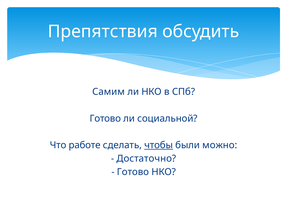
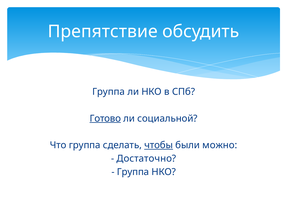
Препятствия: Препятствия -> Препятствие (103, 32)
Самим: Самим -> Группа (109, 92)
Готово underline: none -> present (105, 119)
Что работе: работе -> группа (85, 145)
Готово: Готово -> Группа (133, 172)
